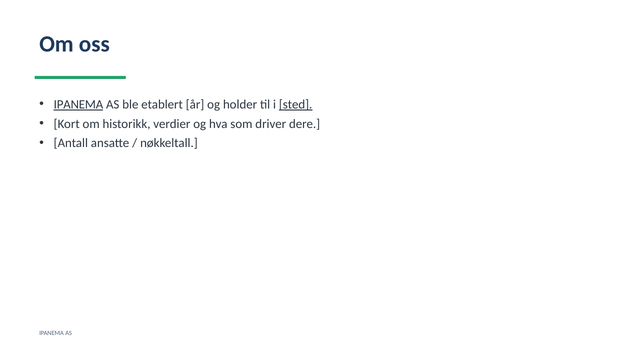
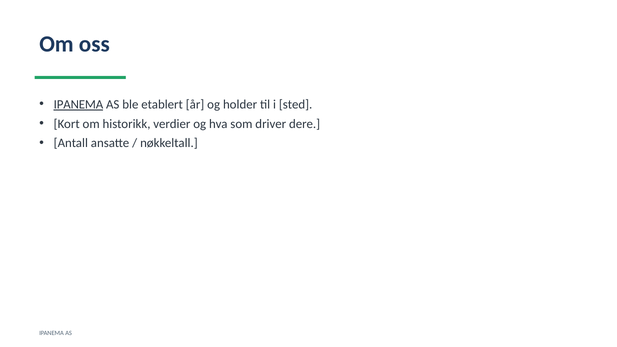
sted underline: present -> none (296, 105)
